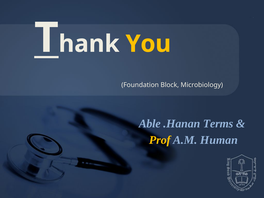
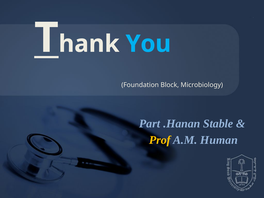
You colour: yellow -> light blue (148, 44)
Able: Able -> Part (150, 124)
Terms: Terms -> Stable (218, 124)
